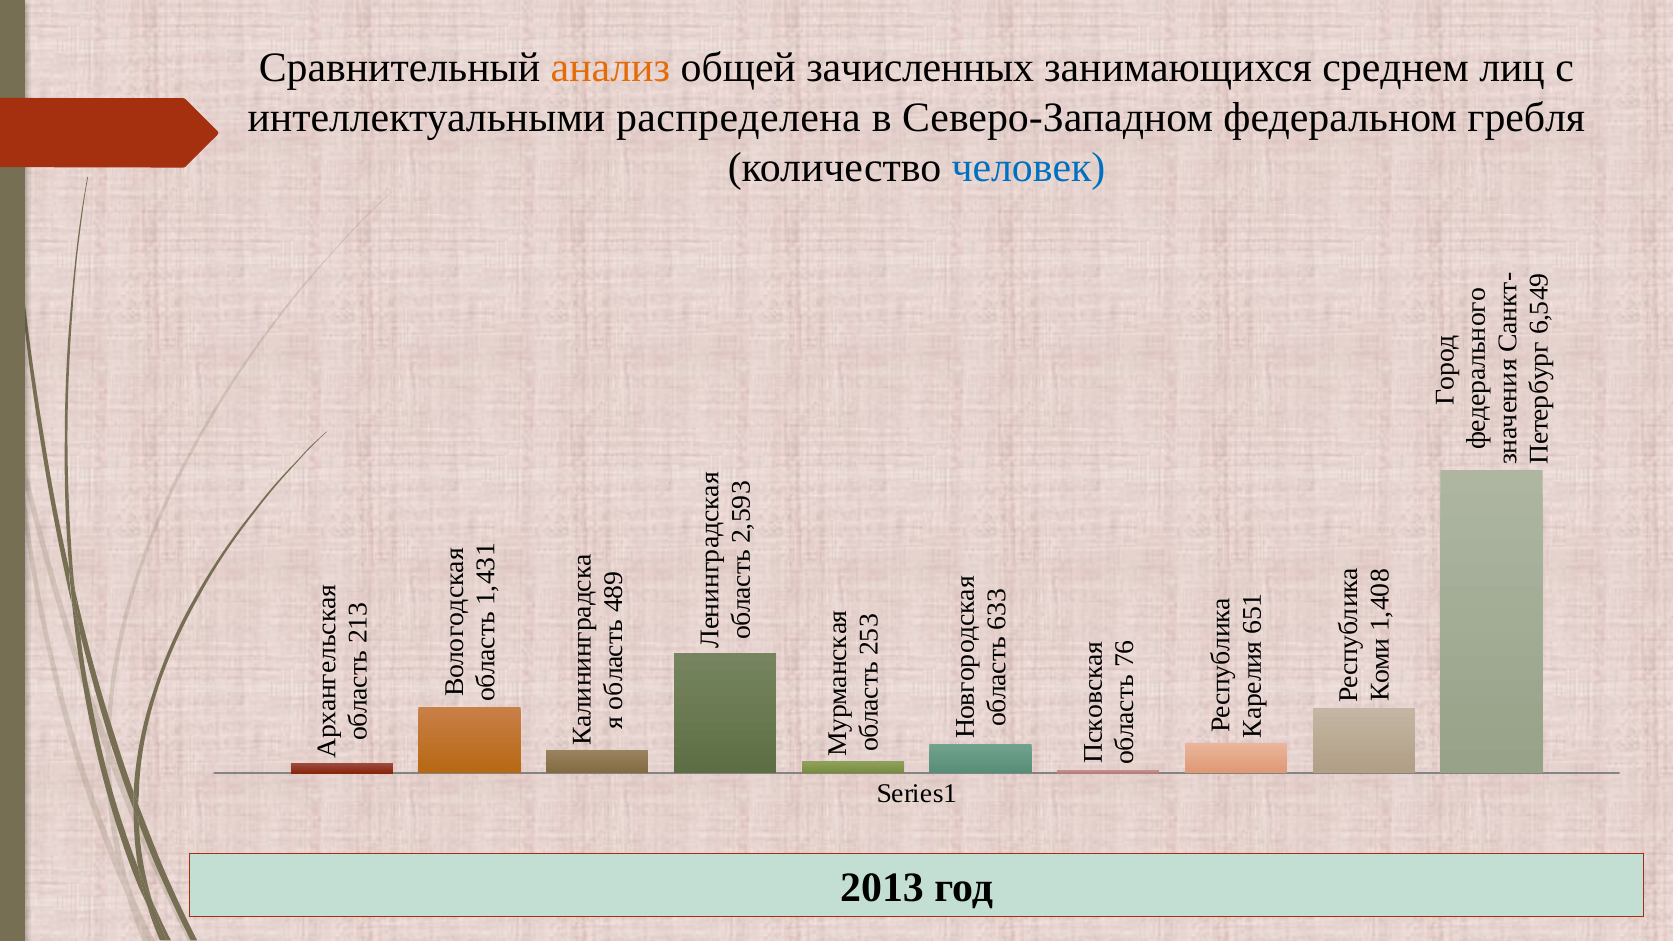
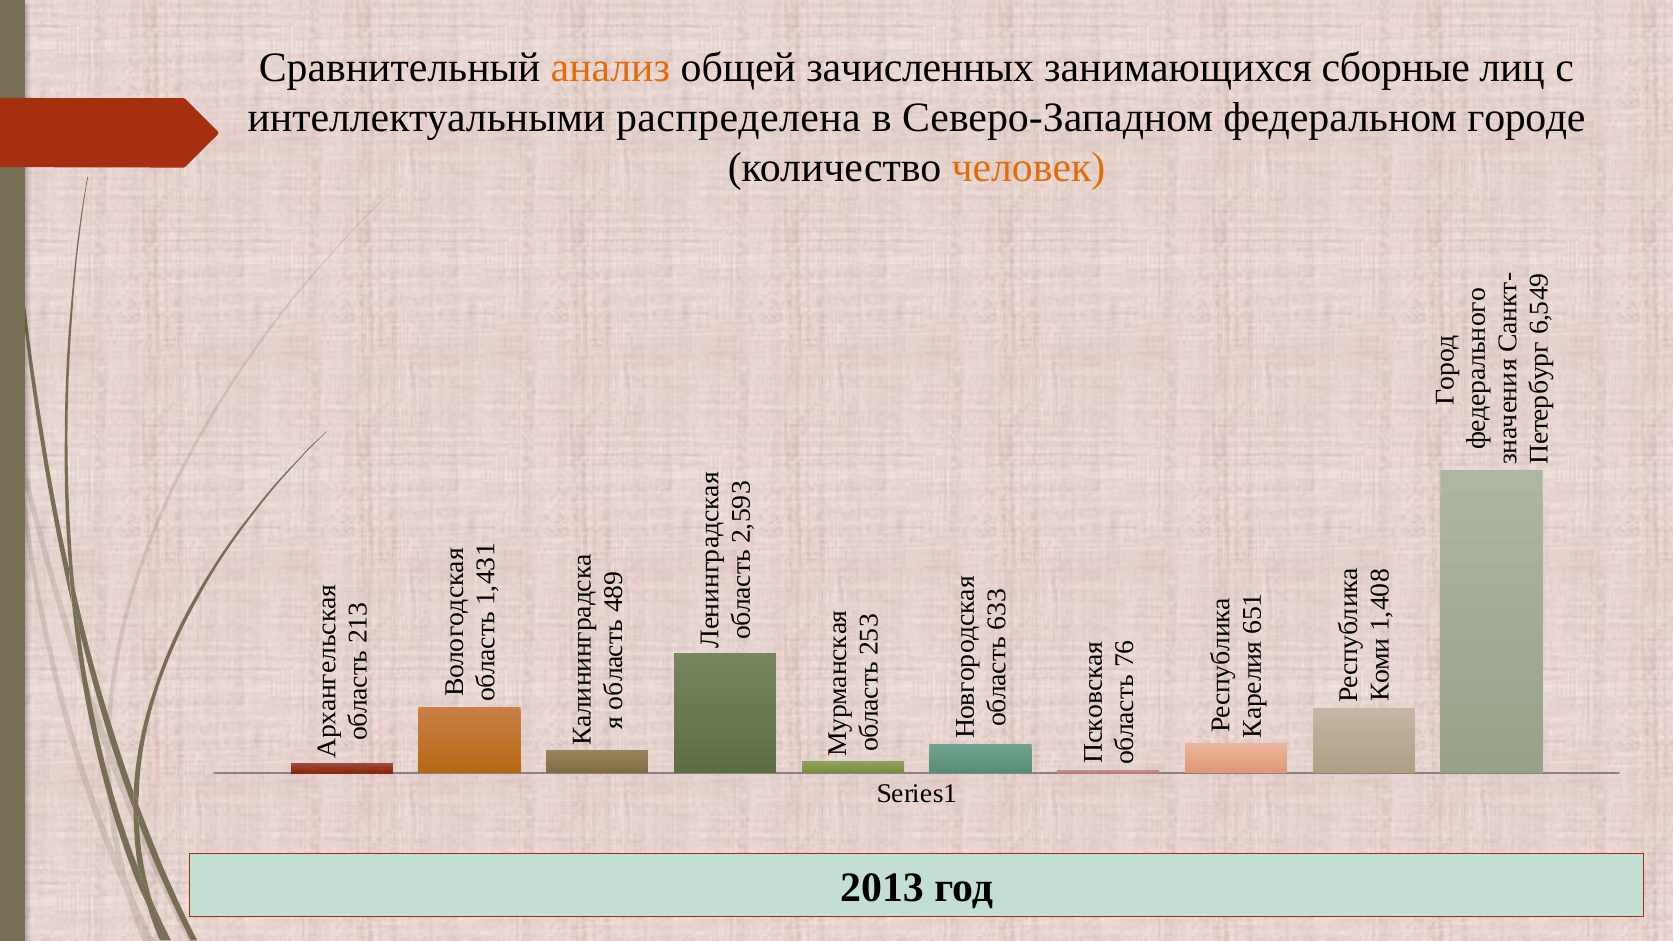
среднем: среднем -> сборные (1396, 68)
гребля: гребля -> городе (1526, 118)
человек colour: blue -> orange (1028, 168)
